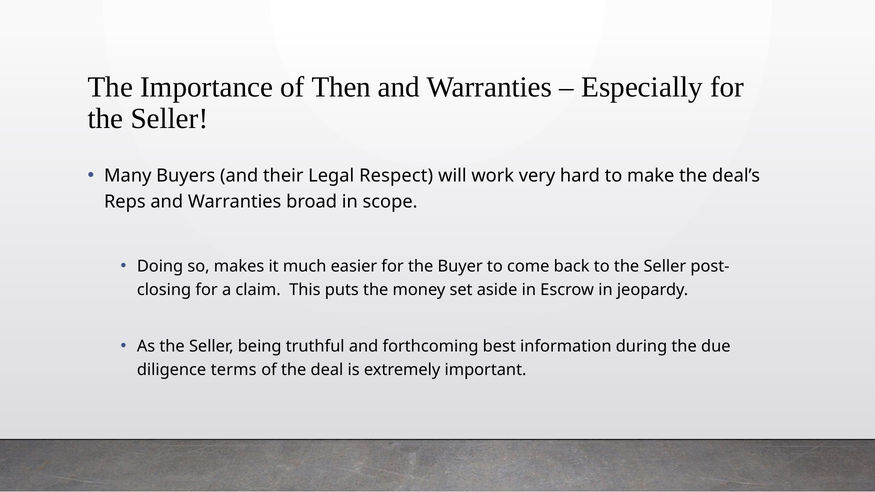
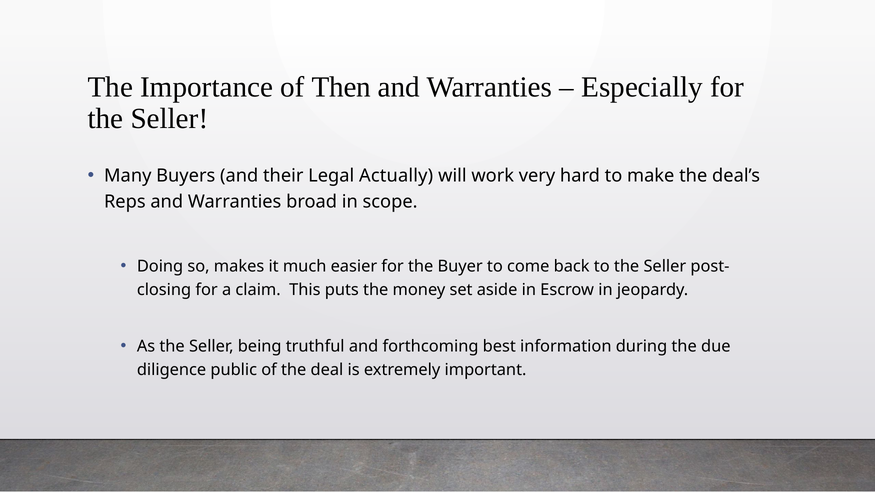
Respect: Respect -> Actually (396, 176)
terms: terms -> public (234, 370)
